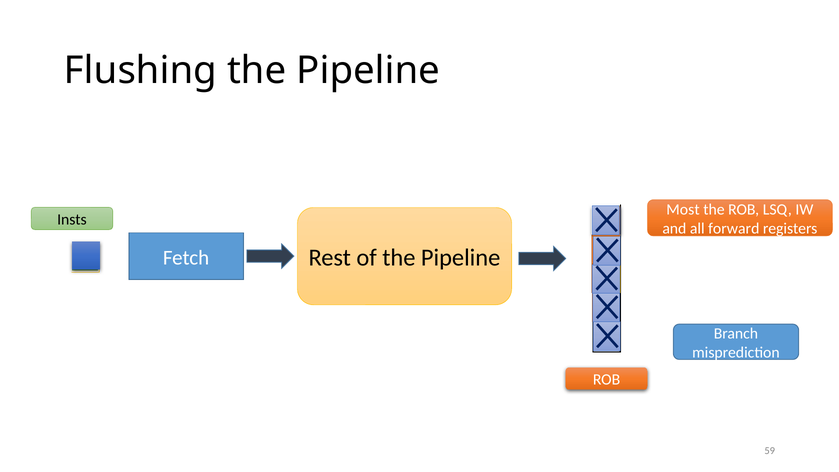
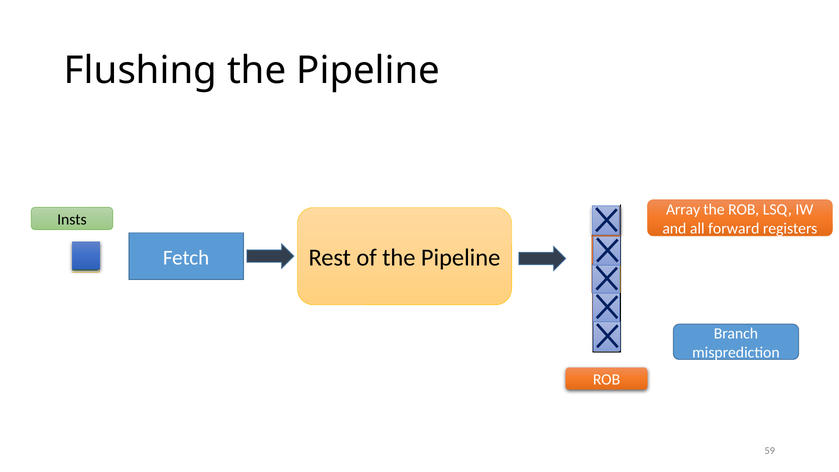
Most: Most -> Array (683, 209)
